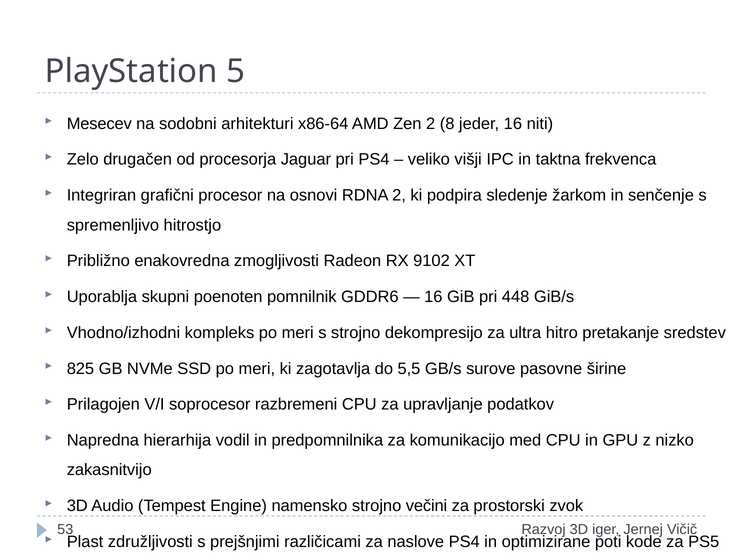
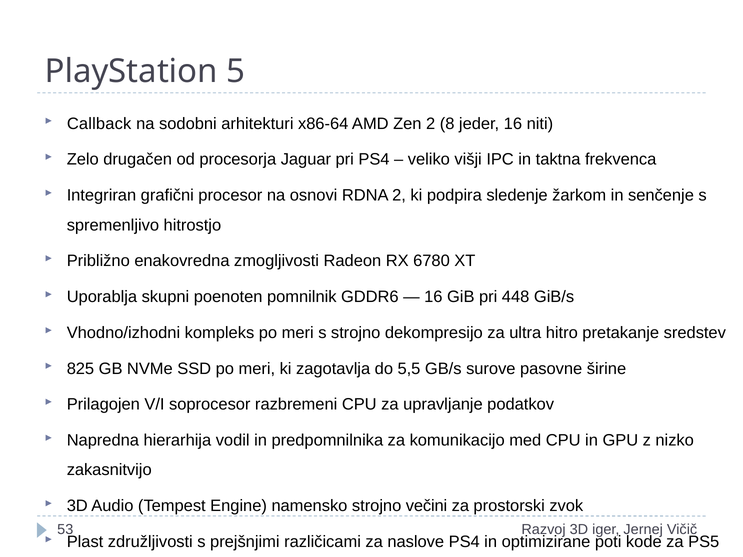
Mesecev: Mesecev -> Callback (99, 124)
9102: 9102 -> 6780 (431, 261)
